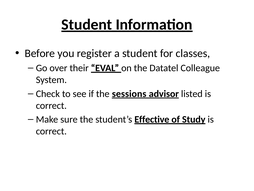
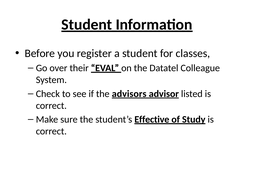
sessions: sessions -> advisors (129, 93)
